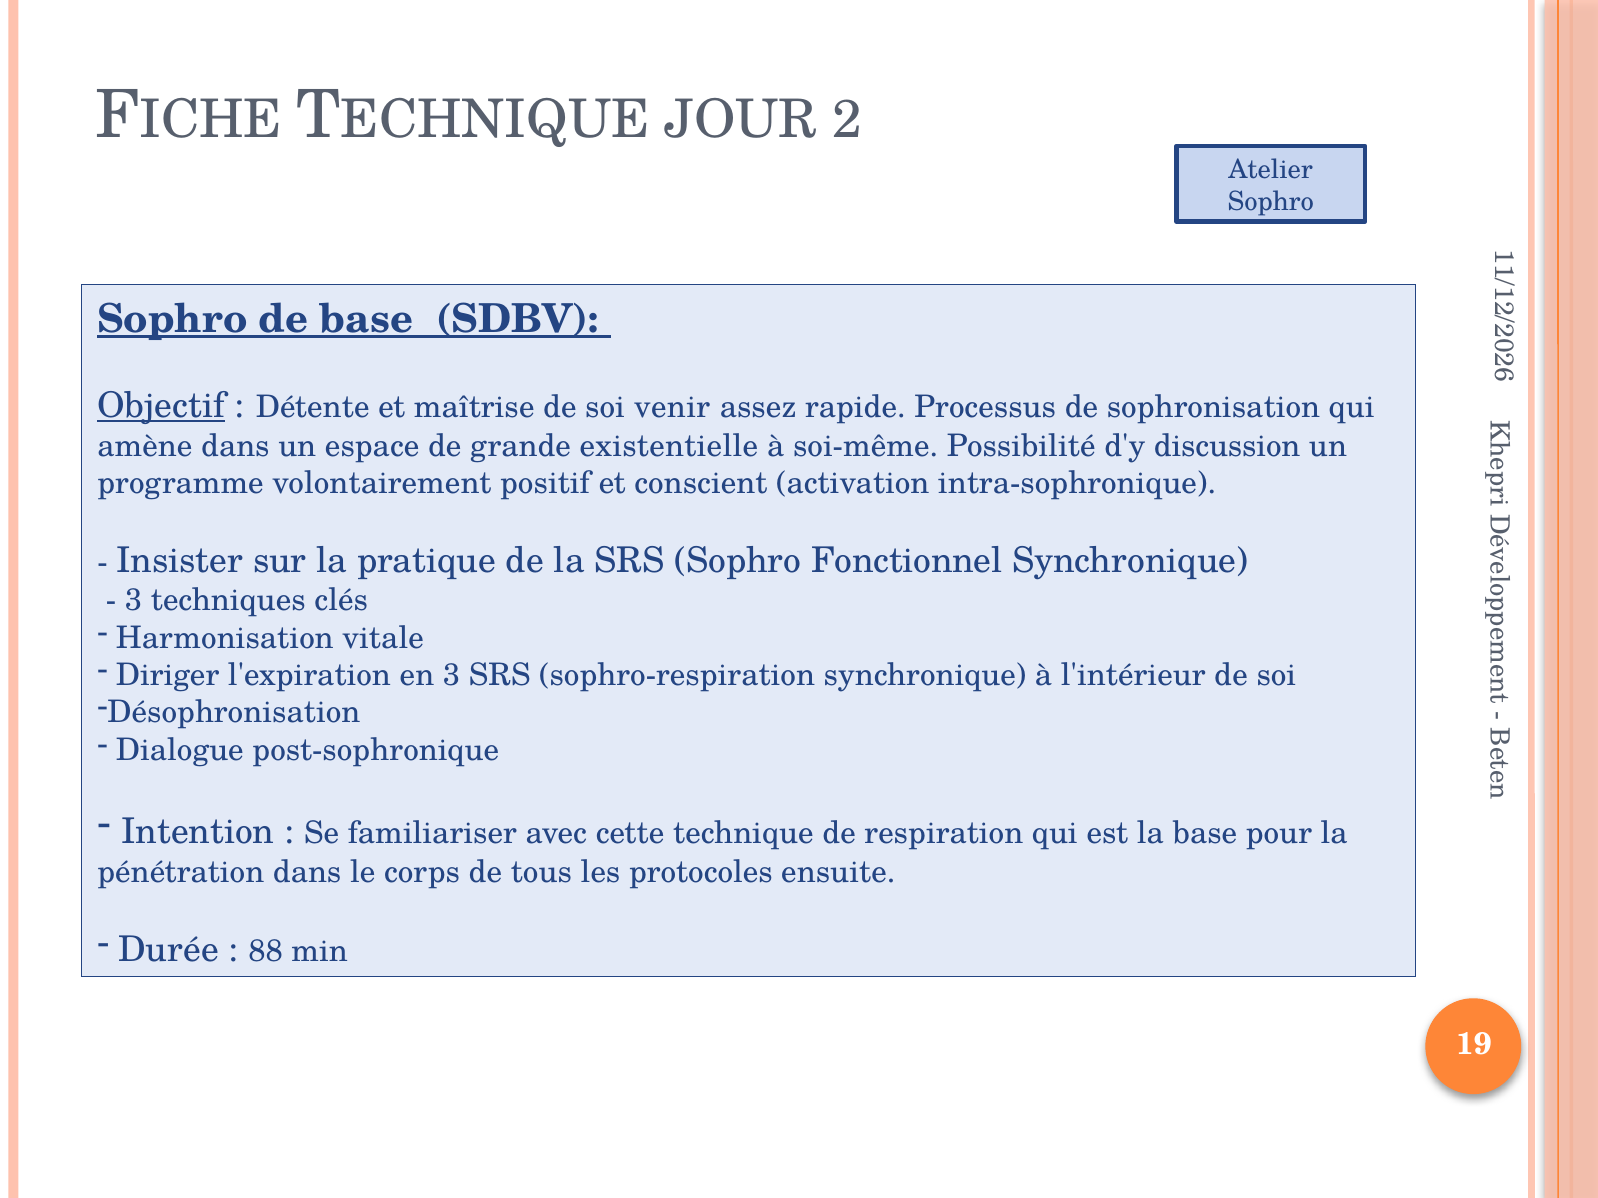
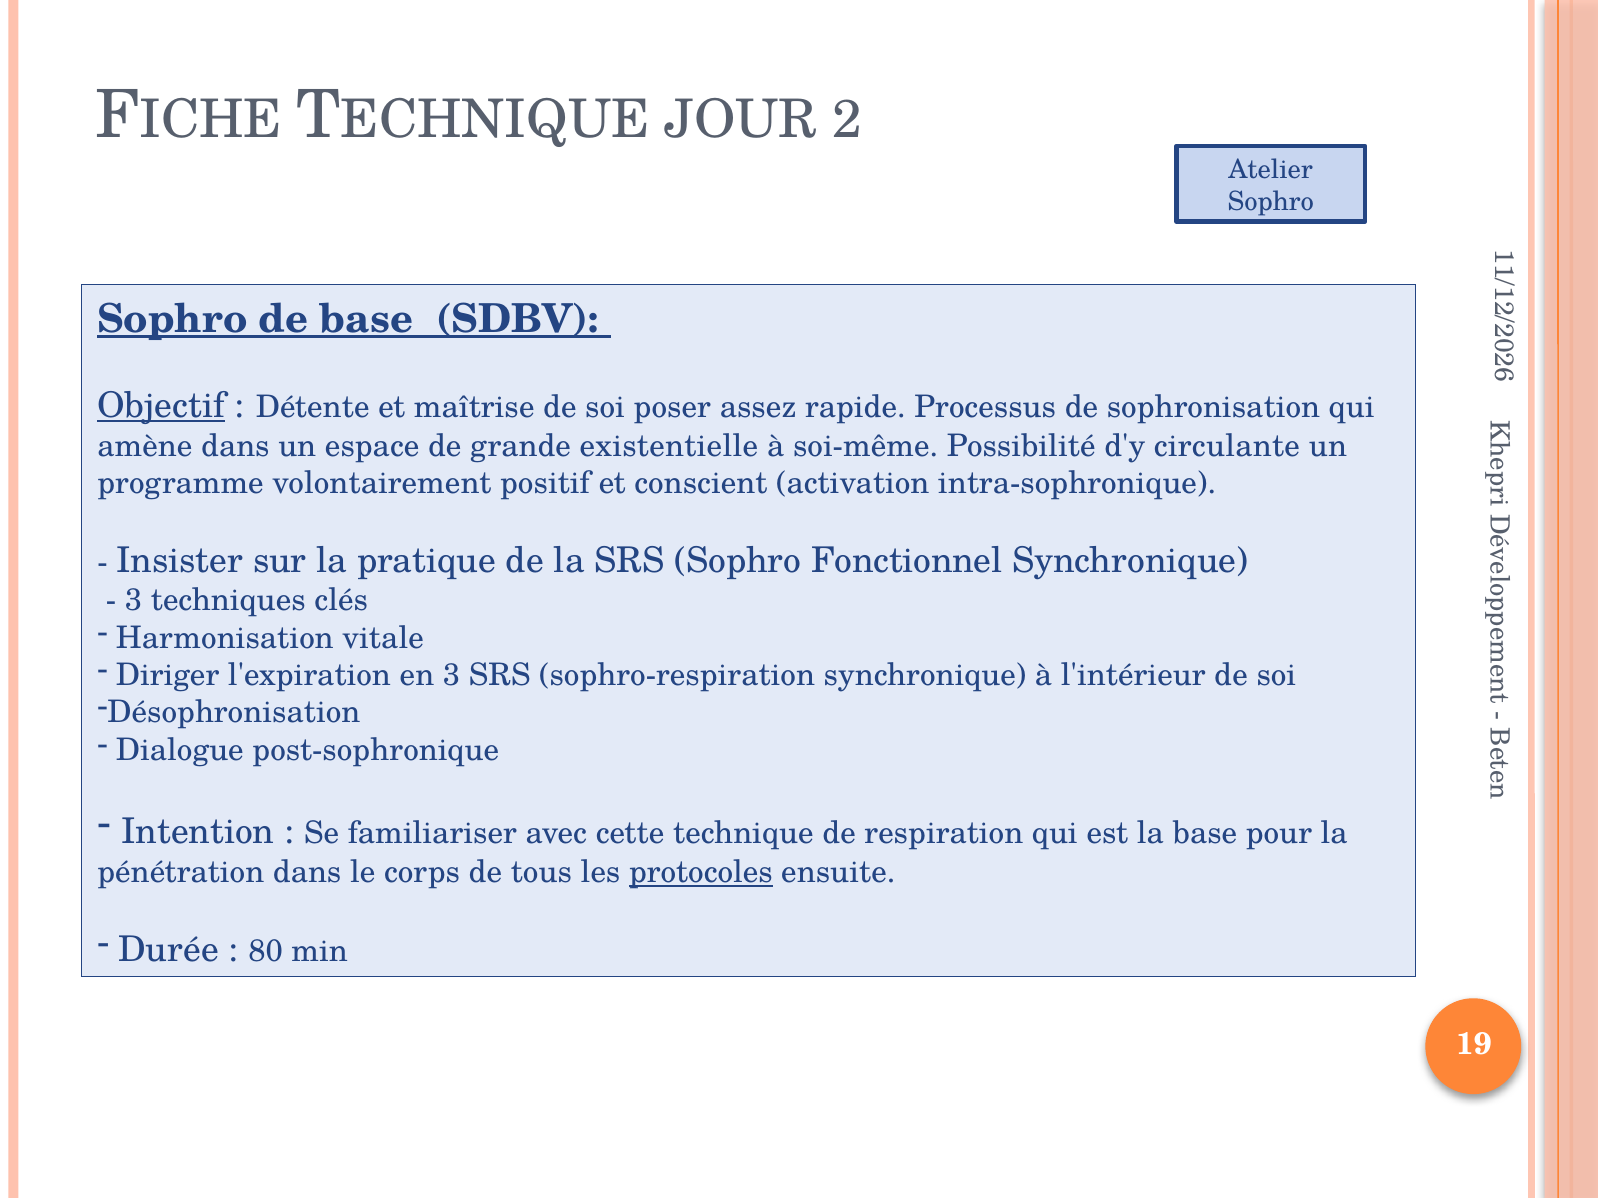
venir: venir -> poser (672, 407)
discussion: discussion -> circulante (1227, 446)
protocoles underline: none -> present (701, 873)
88: 88 -> 80 (266, 952)
